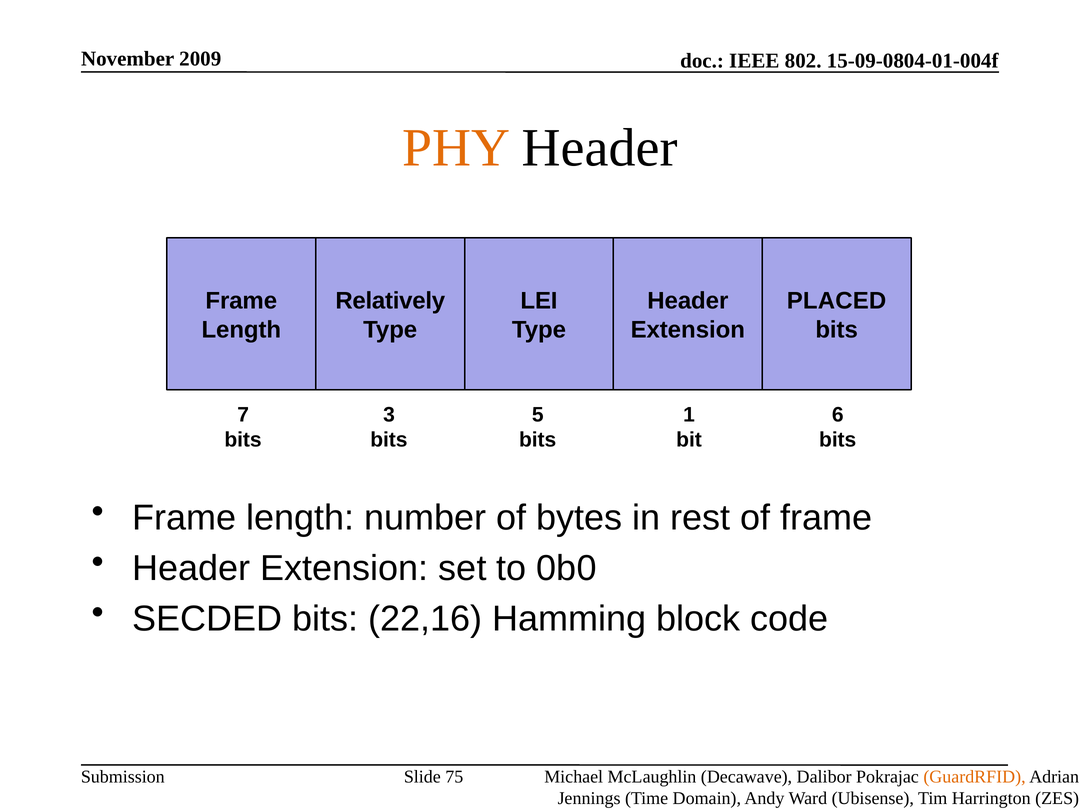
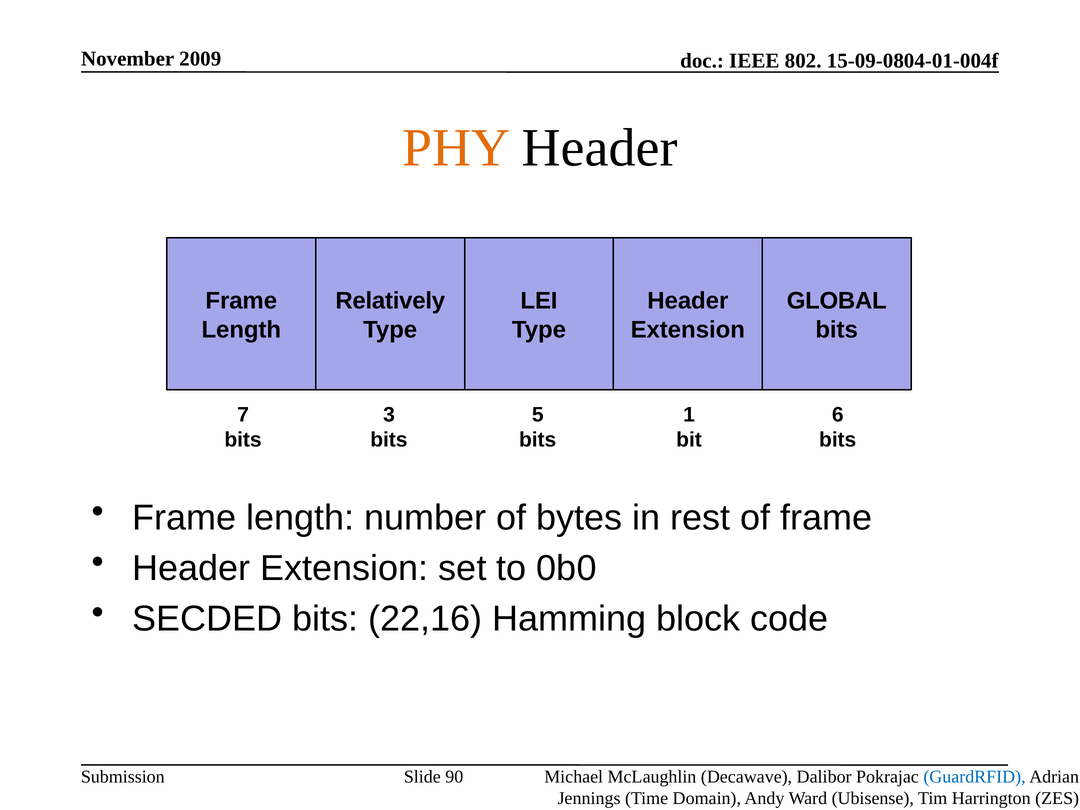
PLACED: PLACED -> GLOBAL (837, 301)
GuardRFID colour: orange -> blue (975, 777)
75: 75 -> 90 (454, 777)
